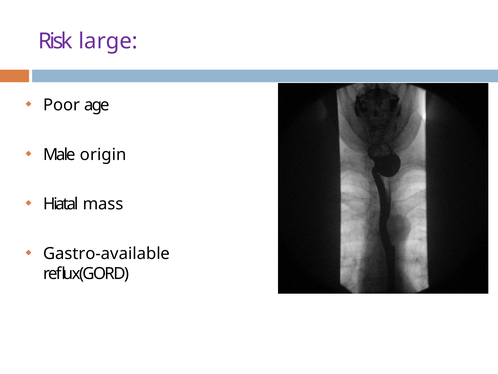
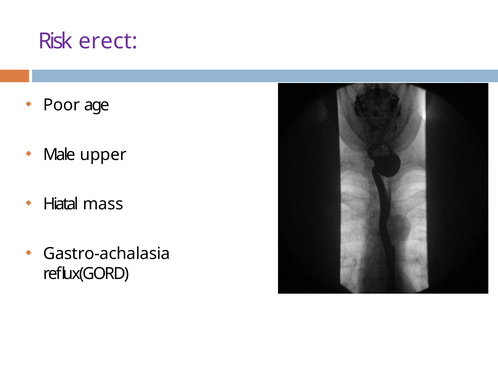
large: large -> erect (108, 41)
origin: origin -> upper (103, 154)
Gastro-available: Gastro-available -> Gastro-achalasia (107, 253)
